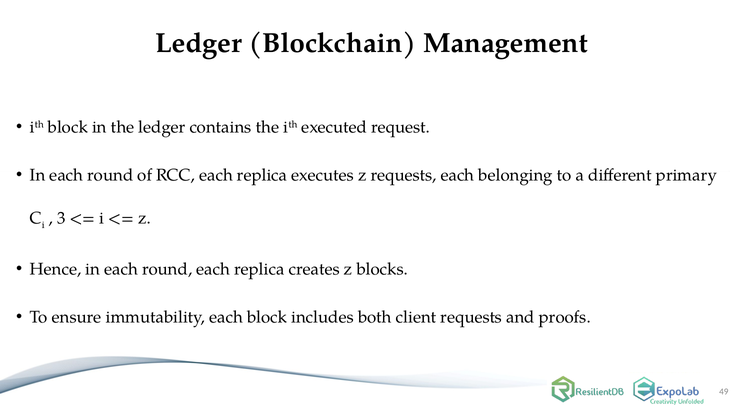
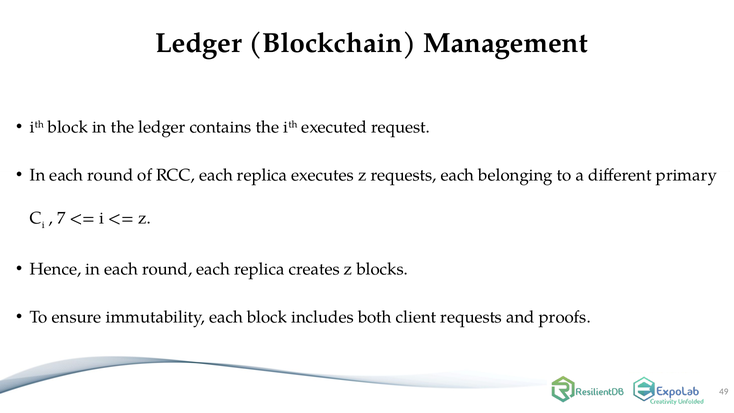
3: 3 -> 7 (61, 218)
